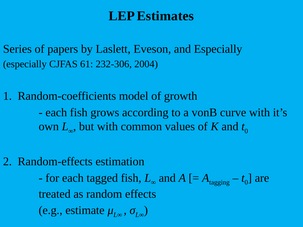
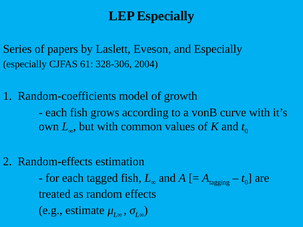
LEP Estimates: Estimates -> Especially (166, 16)
232-306: 232-306 -> 328-306 (114, 64)
